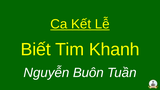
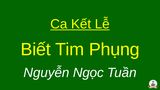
Khanh: Khanh -> Phụng (114, 49)
Buôn: Buôn -> Ngọc (88, 73)
